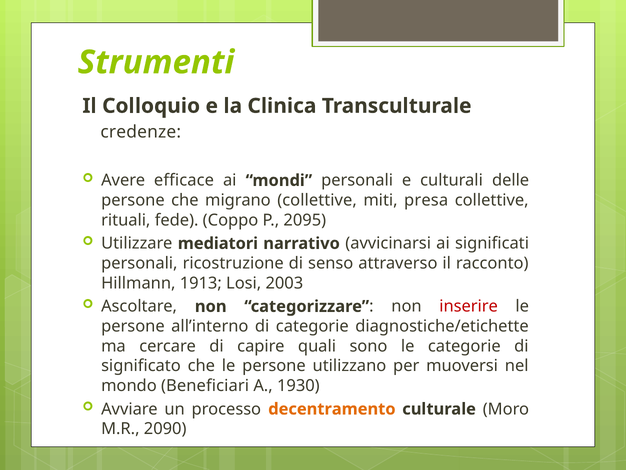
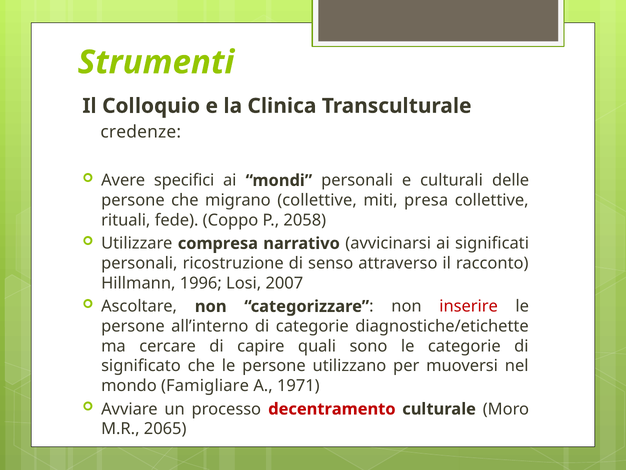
efficace: efficace -> specifici (184, 180)
2095: 2095 -> 2058 (305, 220)
mediatori: mediatori -> compresa (218, 243)
1913: 1913 -> 1996 (201, 283)
2003: 2003 -> 2007 (284, 283)
Beneficiari: Beneficiari -> Famigliare (205, 385)
1930: 1930 -> 1971 (298, 385)
decentramento colour: orange -> red (332, 409)
2090: 2090 -> 2065 (165, 428)
